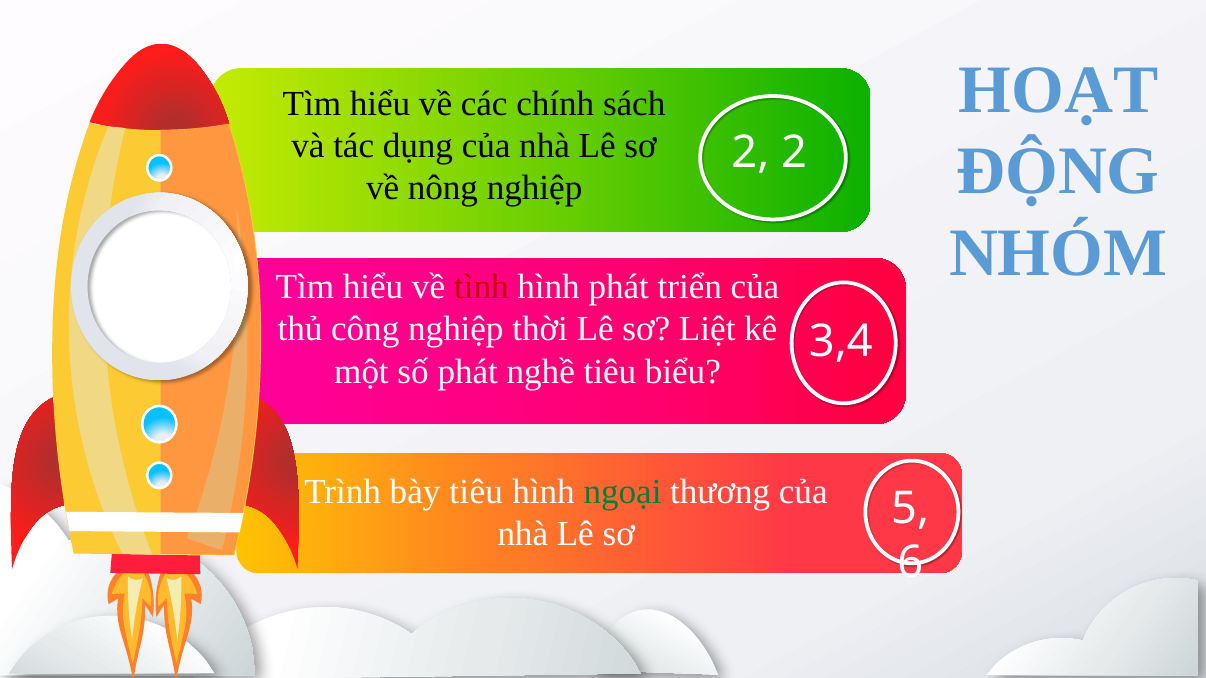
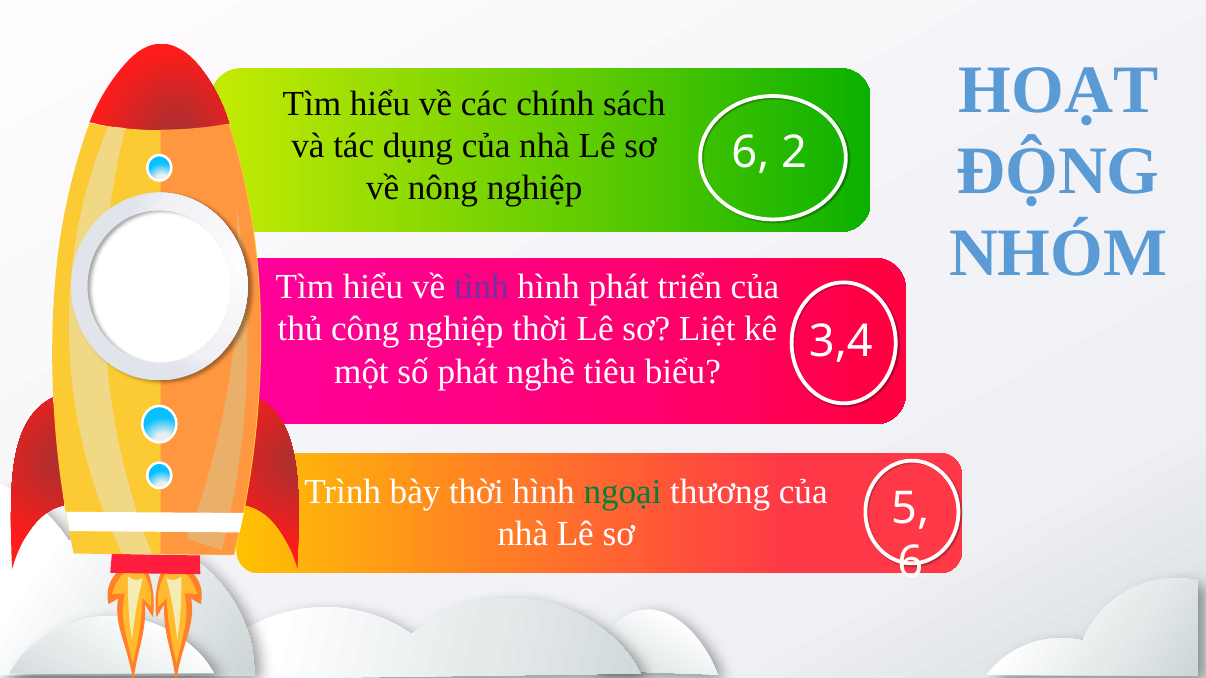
2: 2 -> 6 (750, 153)
tình colour: red -> purple (481, 287)
bày tiêu: tiêu -> thời (477, 492)
